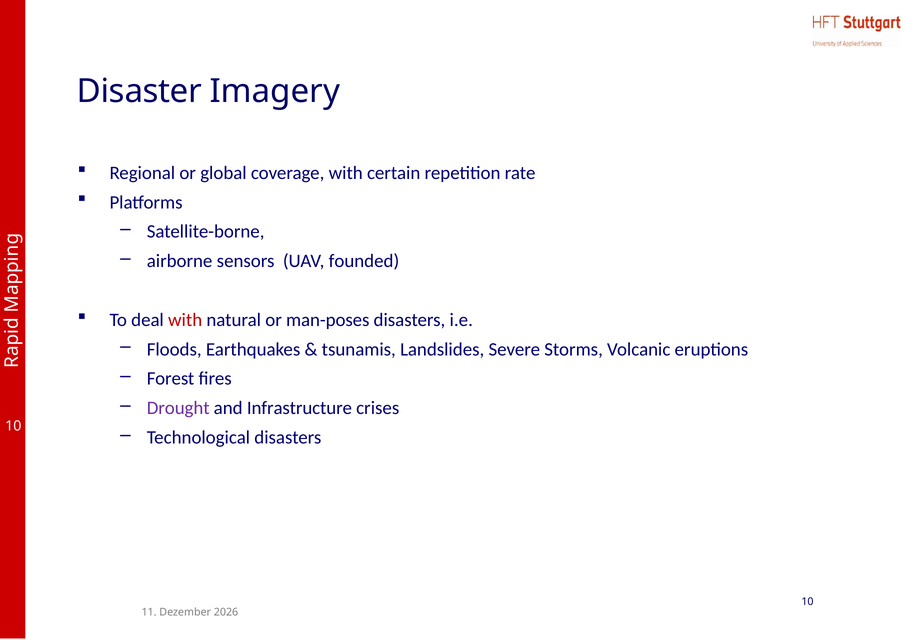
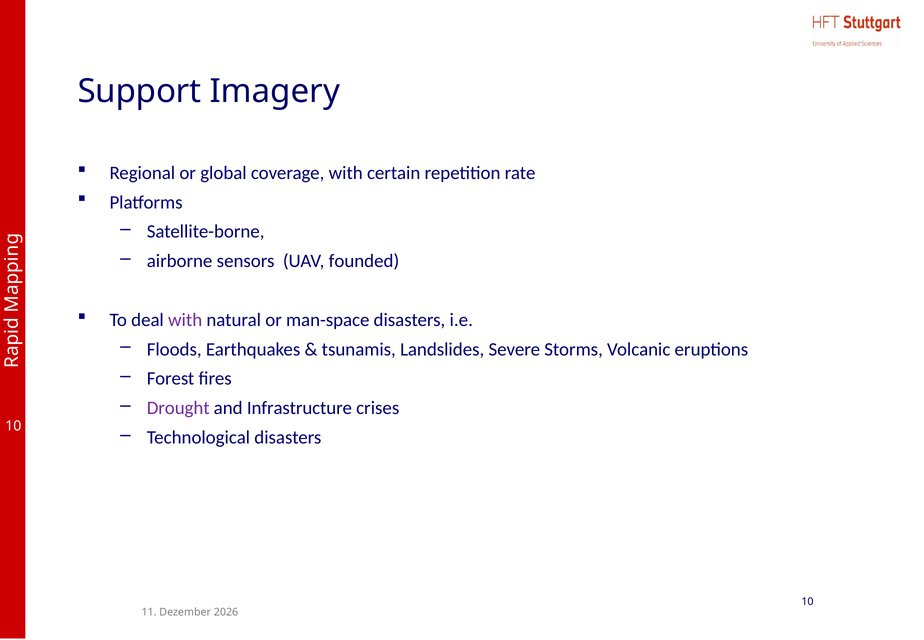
Disaster: Disaster -> Support (139, 91)
with colour: red -> purple (185, 320)
man-poses: man-poses -> man-space (328, 320)
